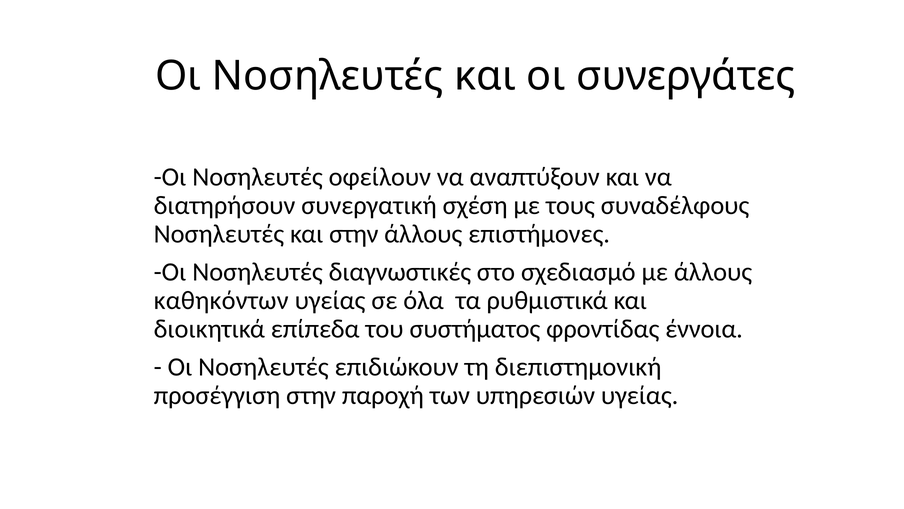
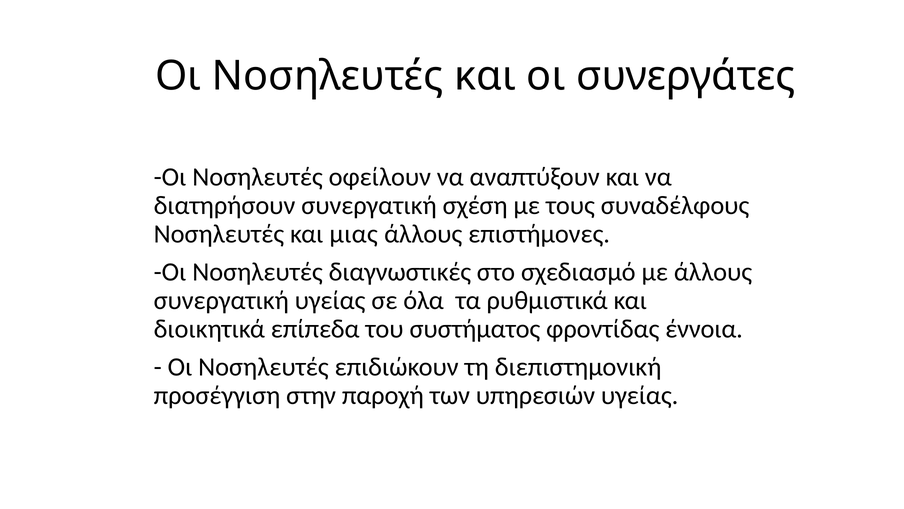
και στην: στην -> μιας (354, 234)
καθηκόντων: καθηκόντων -> συνεργατική (221, 300)
